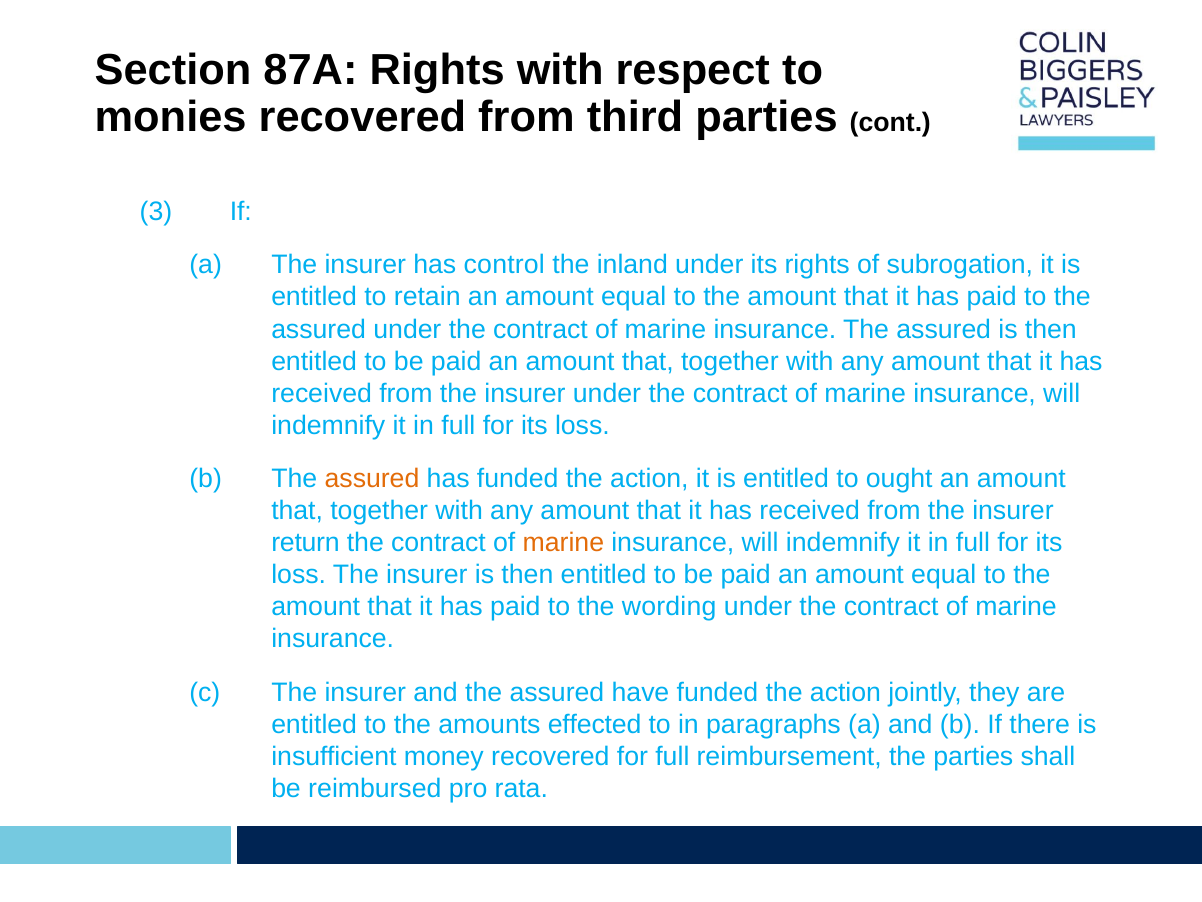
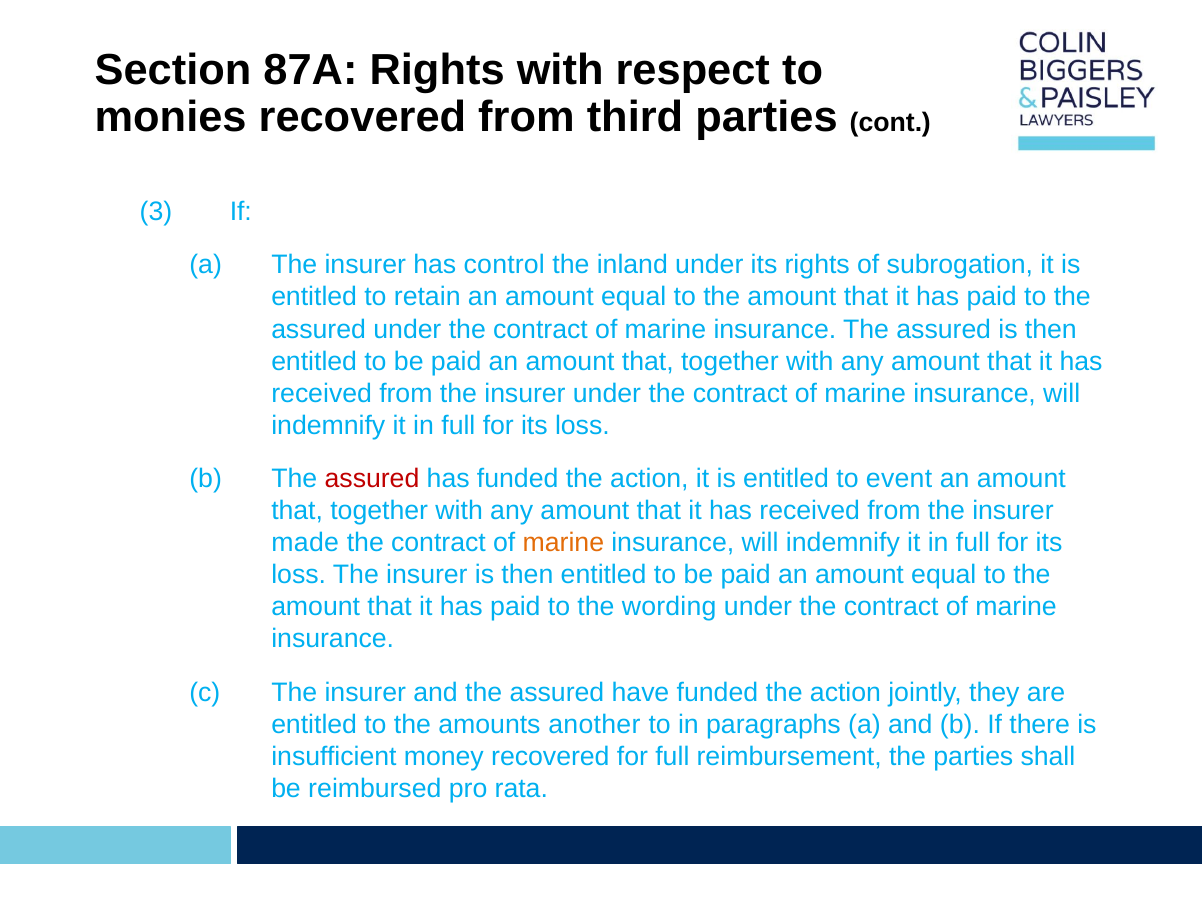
assured colour: orange -> red (372, 478)
ought: ought -> event (899, 478)
return: return -> made (305, 543)
effected: effected -> another (594, 724)
